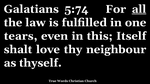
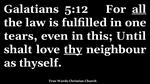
5:74: 5:74 -> 5:12 (76, 9)
Itself: Itself -> Until (131, 36)
thy underline: none -> present (73, 50)
